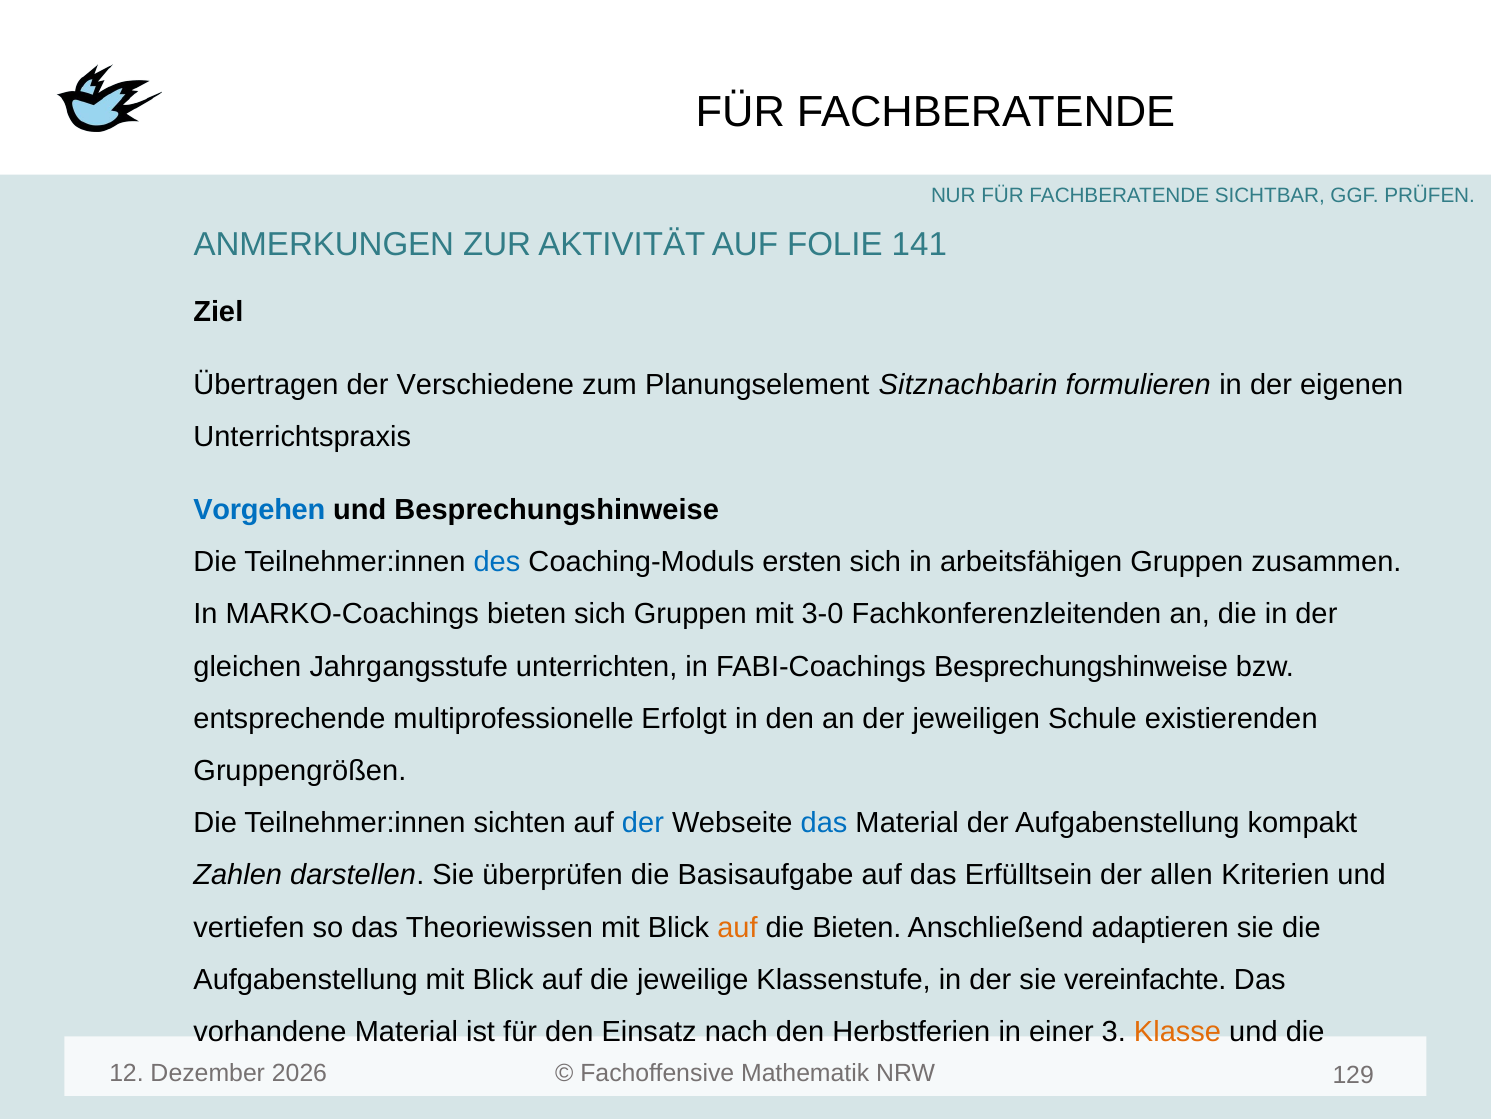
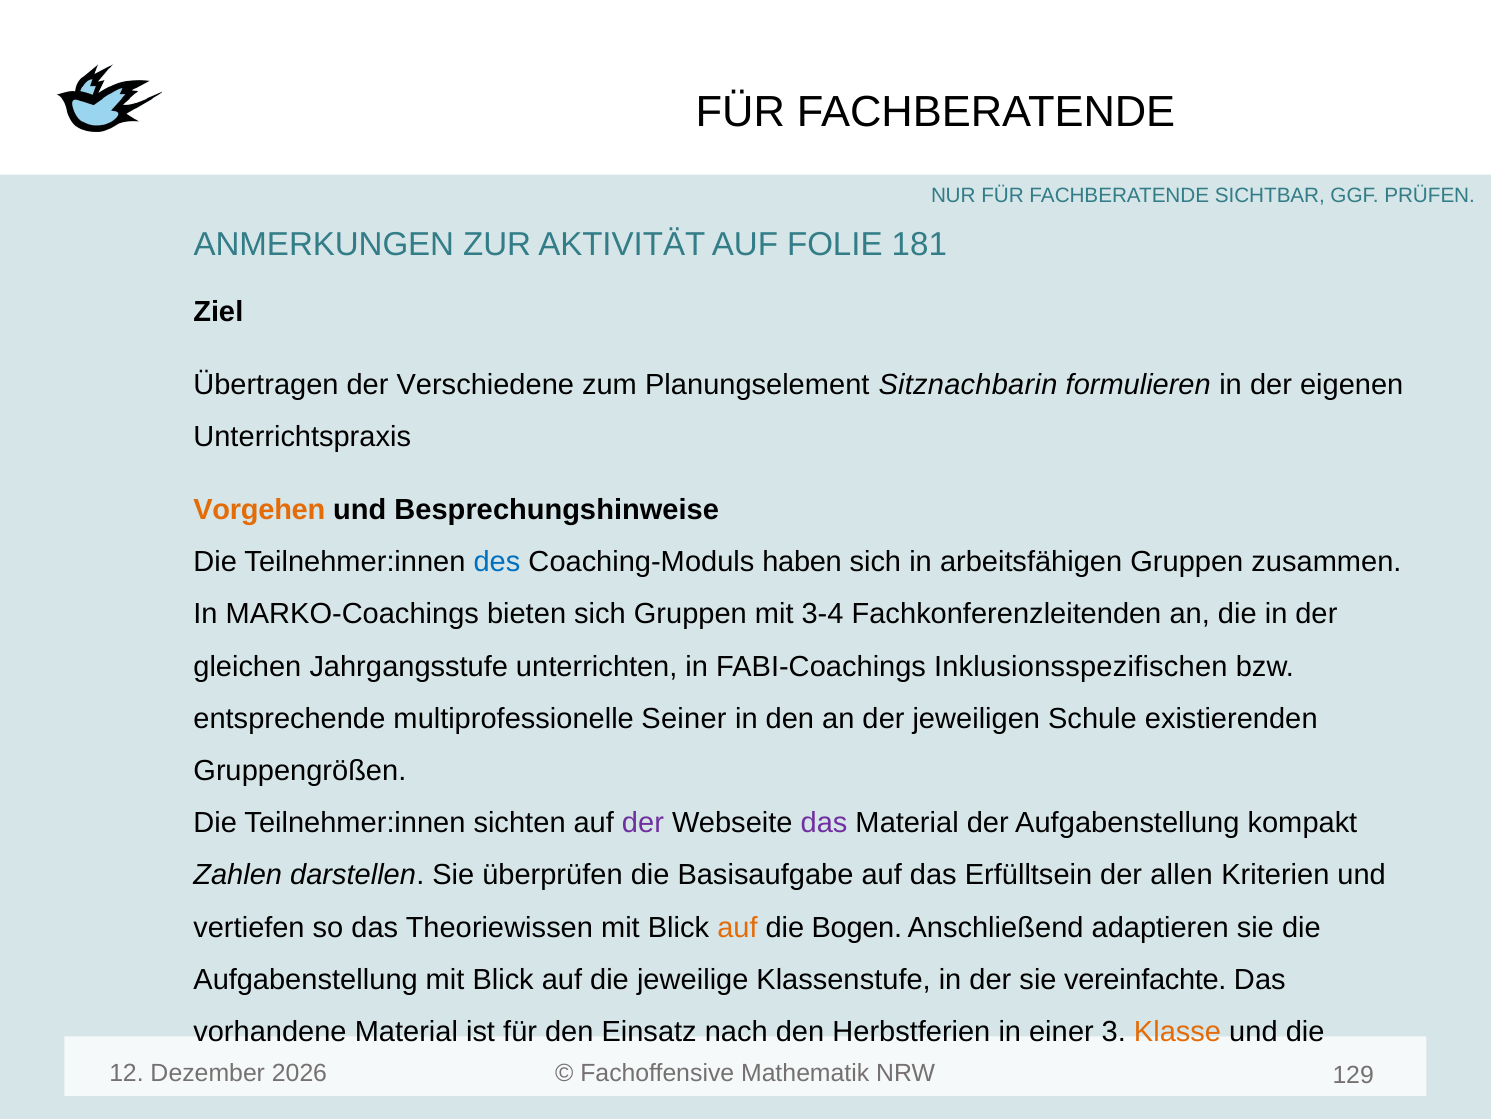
141: 141 -> 181 (919, 244)
Vorgehen colour: blue -> orange (259, 510)
ersten: ersten -> haben (802, 562)
3-0: 3-0 -> 3-4 (823, 614)
FABI-Coachings Besprechungshinweise: Besprechungshinweise -> Inklusionsspezifischen (1081, 666)
Erfolgt: Erfolgt -> Seiner (684, 718)
der colour: blue -> purple (643, 823)
das colour: blue -> purple (824, 823)
die Bieten: Bieten -> Bogen (857, 927)
